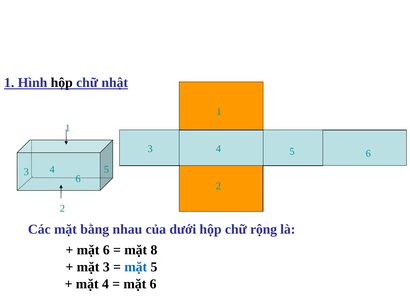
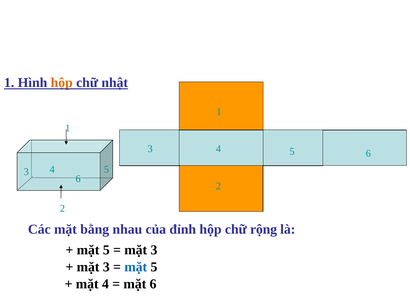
hộp colour: black -> orange (62, 83)
dưới: dưới -> đỉnh (183, 230)
6: 6 -> 5 (106, 250)
8: 8 -> 3 (154, 250)
